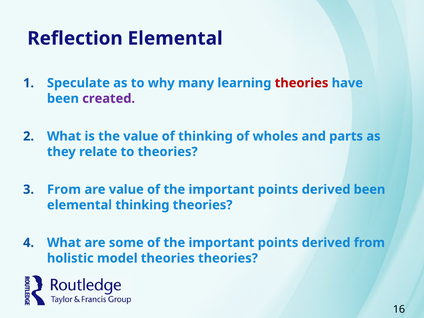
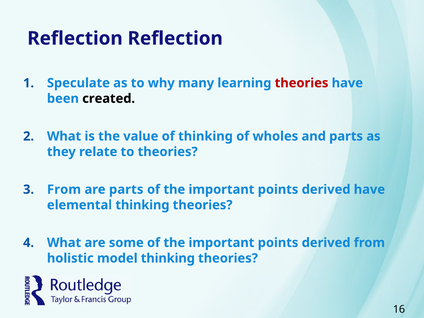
Reflection Elemental: Elemental -> Reflection (175, 38)
created colour: purple -> black (109, 99)
are value: value -> parts (126, 189)
derived been: been -> have (369, 189)
model theories: theories -> thinking (168, 258)
